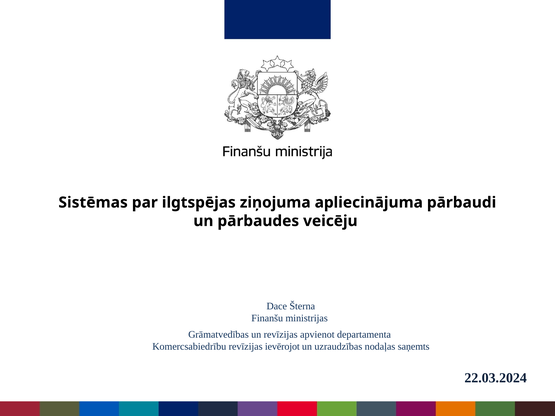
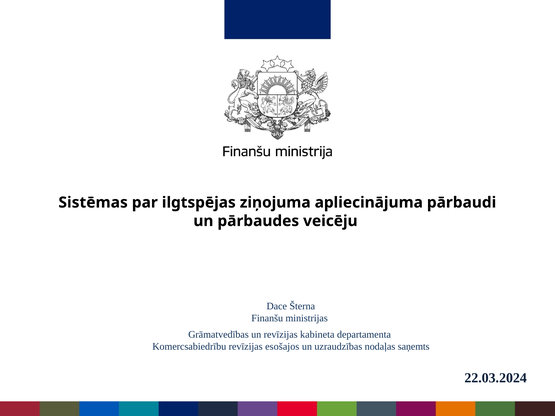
apvienot: apvienot -> kabineta (317, 335)
ievērojot: ievērojot -> esošajos (282, 347)
